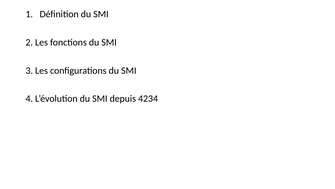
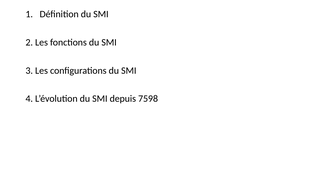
4234: 4234 -> 7598 (148, 98)
